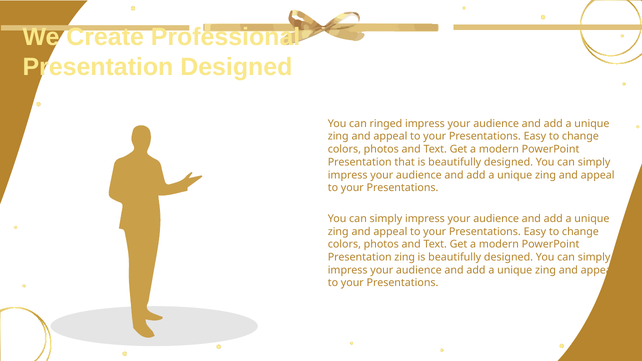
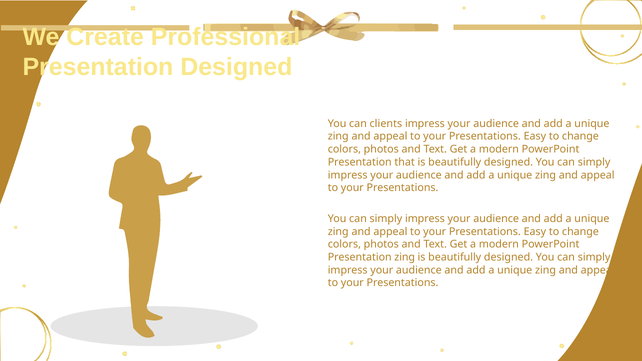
ringed: ringed -> clients (386, 124)
